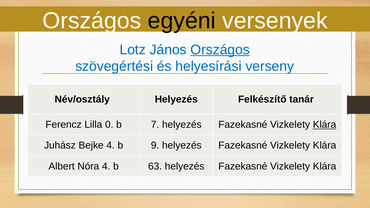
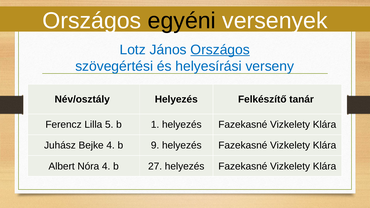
0: 0 -> 5 (109, 125)
7: 7 -> 1 (155, 125)
Klára underline: present -> none (325, 125)
63: 63 -> 27 (155, 166)
